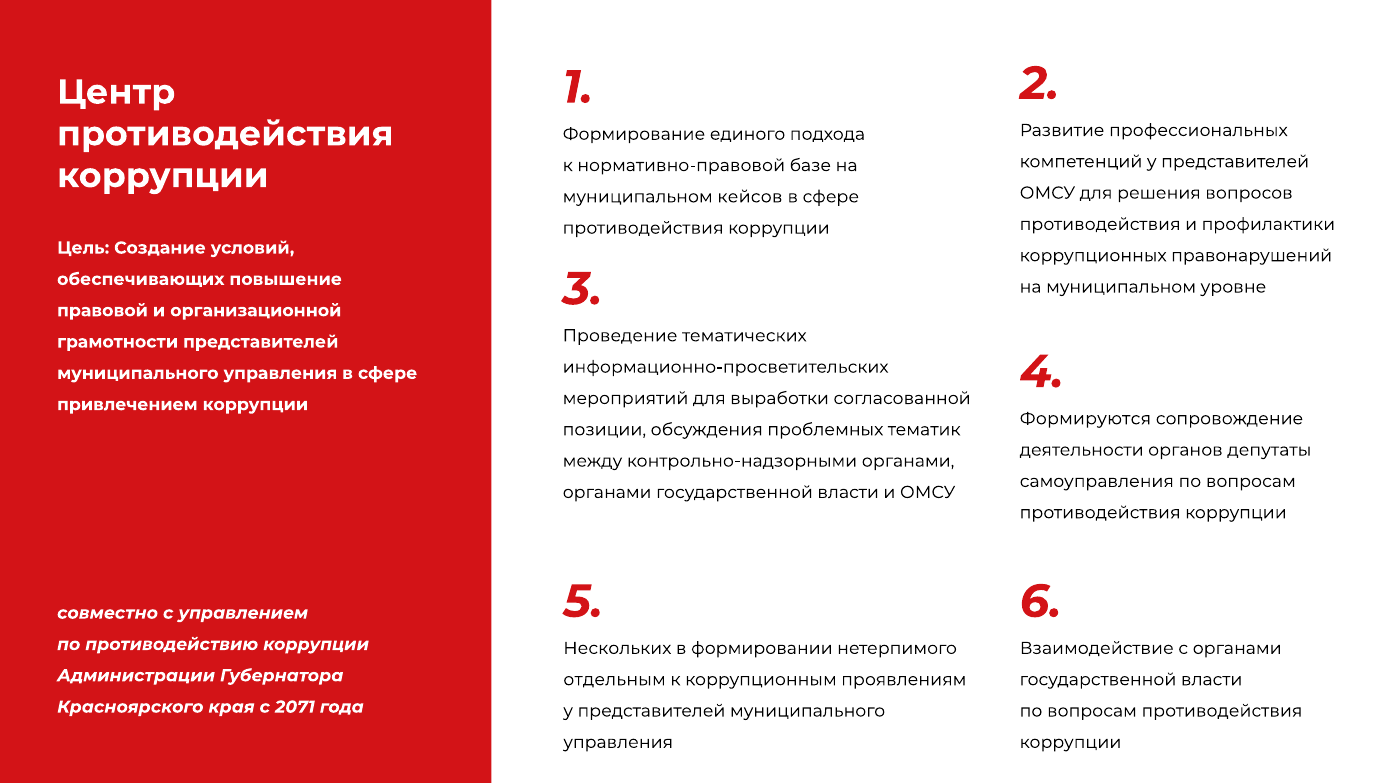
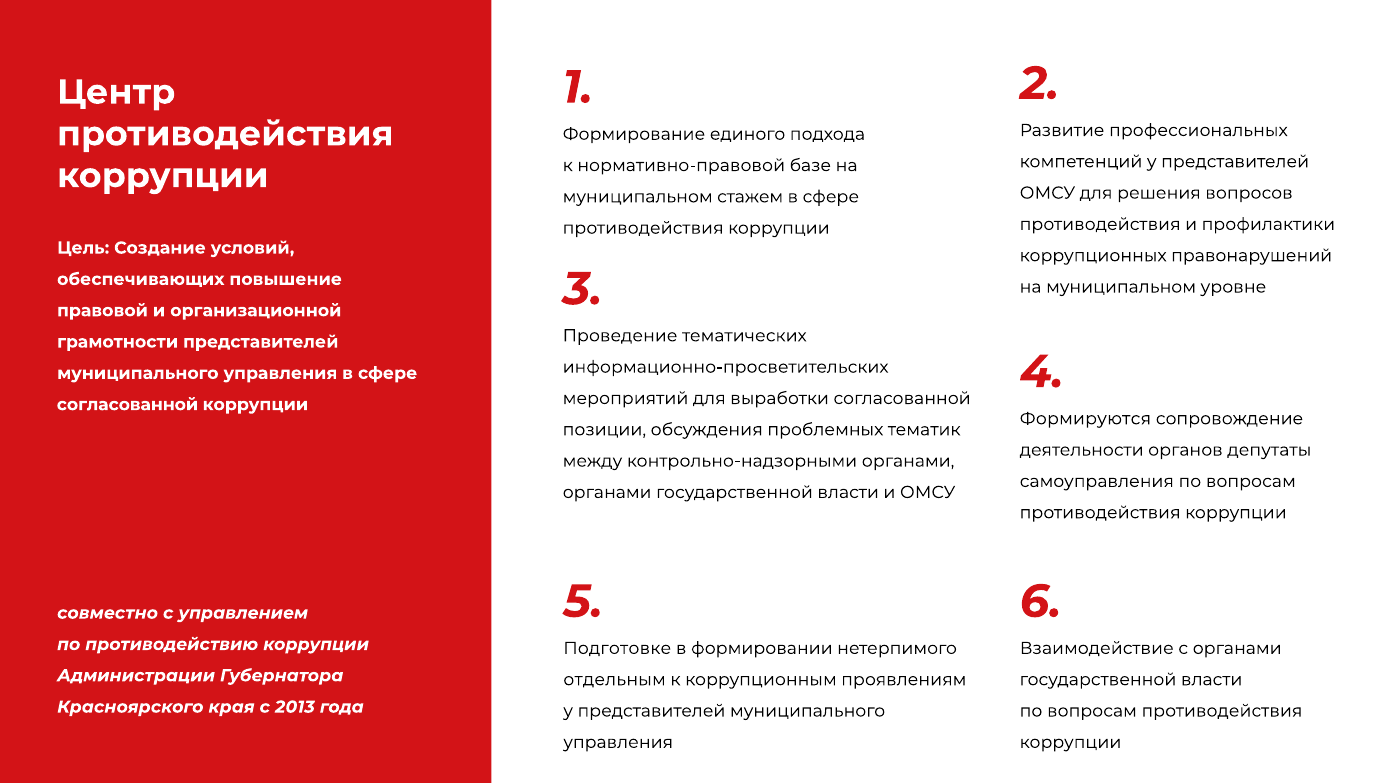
кейсов: кейсов -> стажем (750, 197)
привлечением: привлечением -> согласованной (127, 405)
Нескольких: Нескольких -> Подготовке (617, 648)
2071: 2071 -> 2013 (295, 707)
